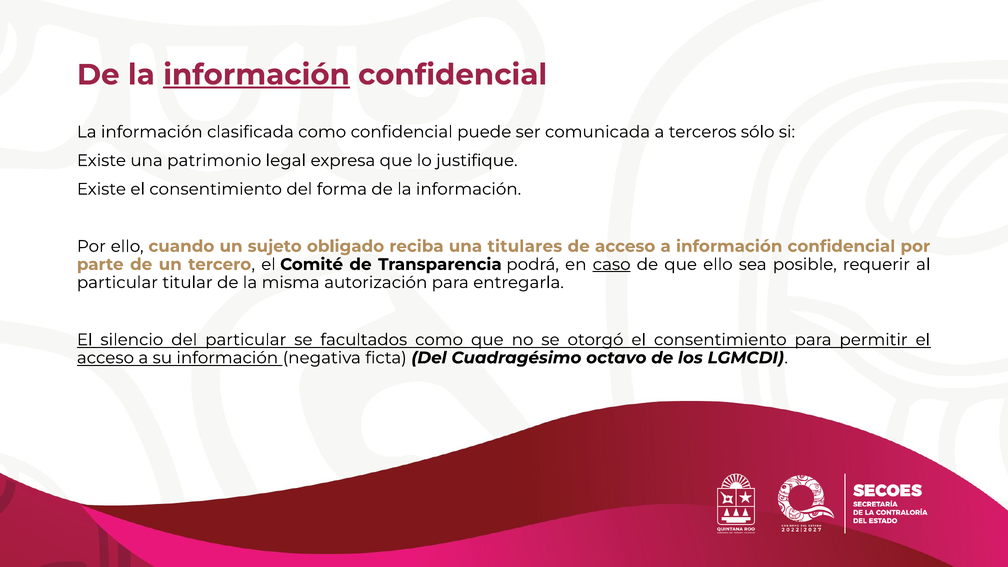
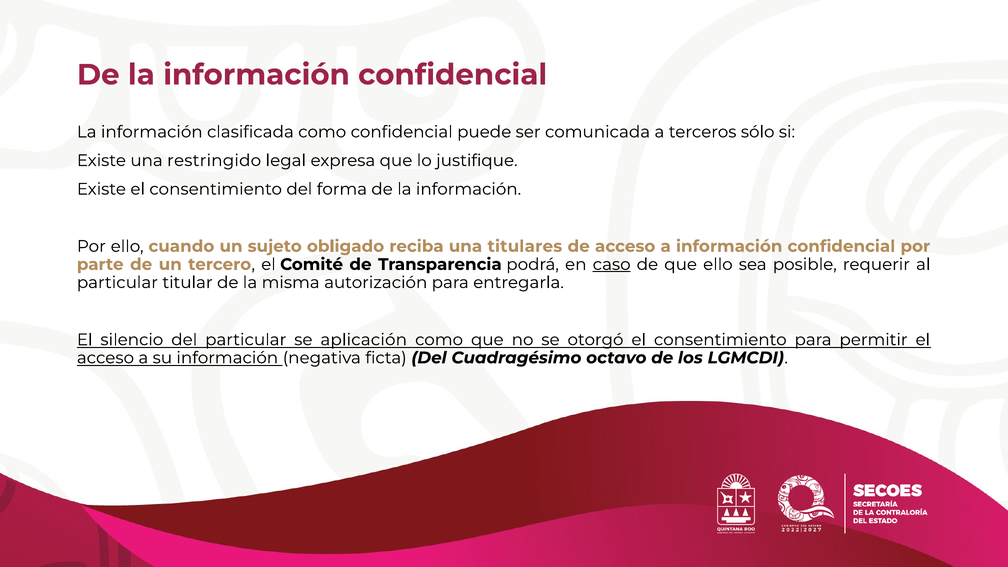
información underline: present -> none (257, 75)
patrimonio: patrimonio -> restringido (214, 161)
facultados: facultados -> aplicación (364, 340)
